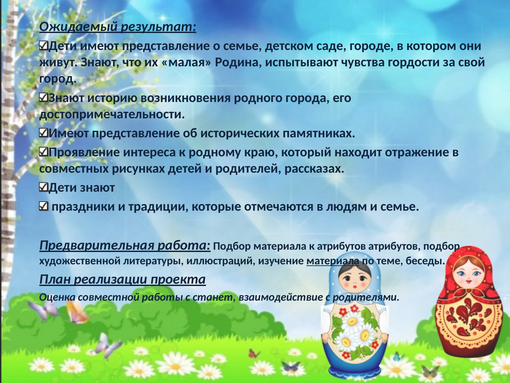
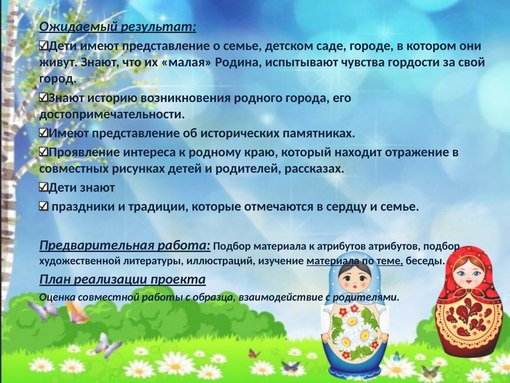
людям: людям -> сердцу (347, 206)
теме underline: none -> present (390, 260)
станет: станет -> образца (214, 297)
